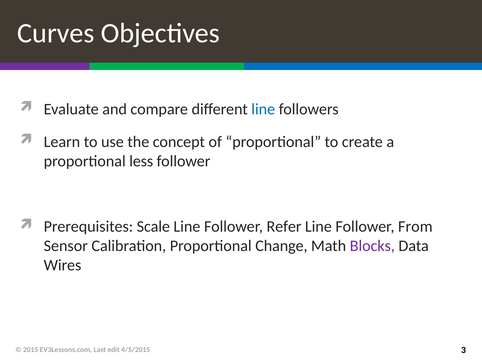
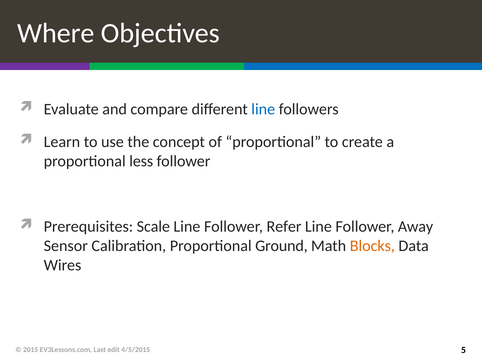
Curves: Curves -> Where (56, 33)
From: From -> Away (415, 226)
Change: Change -> Ground (281, 246)
Blocks colour: purple -> orange (372, 246)
3: 3 -> 5 (463, 349)
